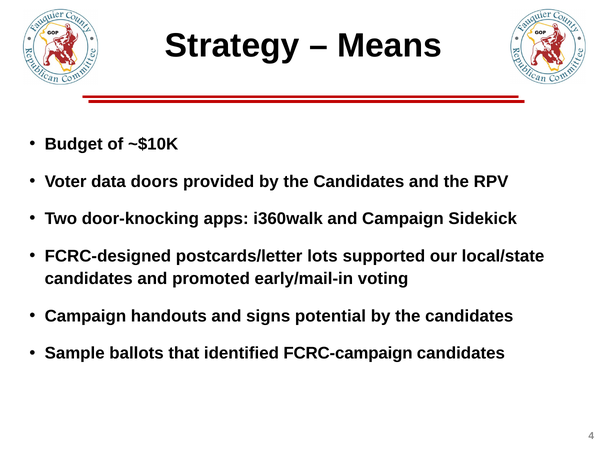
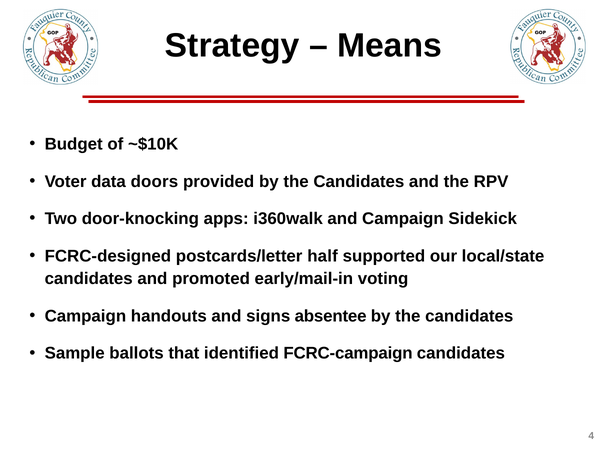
lots: lots -> half (323, 256)
potential: potential -> absentee (331, 316)
